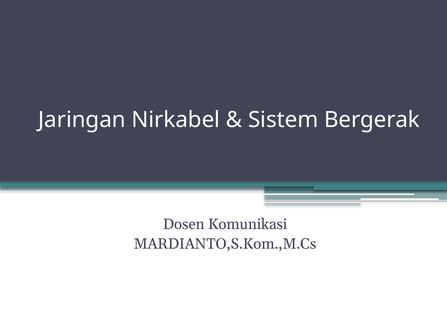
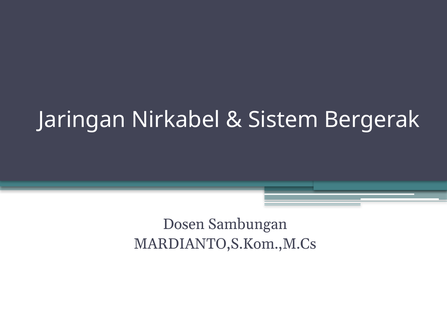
Komunikasi: Komunikasi -> Sambungan (248, 225)
